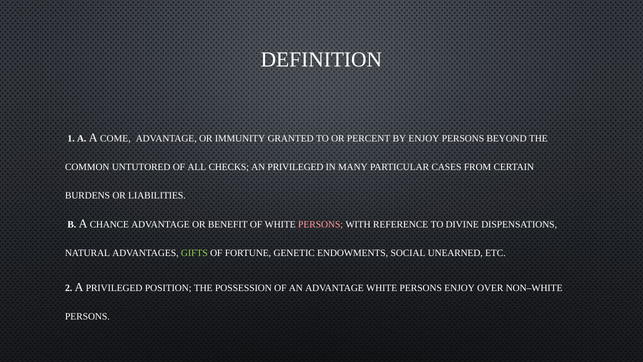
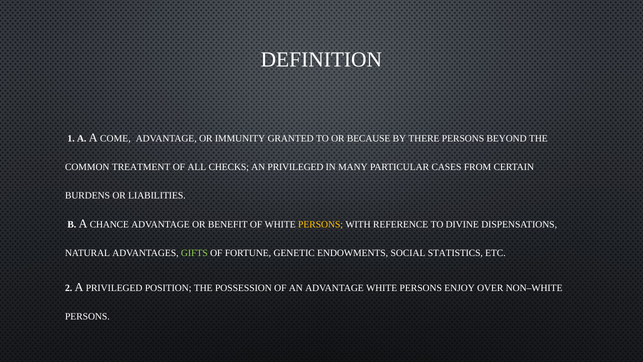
PERCENT: PERCENT -> BECAUSE (369, 138)
BY ENJOY: ENJOY -> THERE (424, 138)
UNTUTORED: UNTUTORED -> TREATMENT (141, 167)
PERSONS colour: pink -> yellow (321, 224)
UNEARNED: UNEARNED -> STATISTICS (455, 253)
